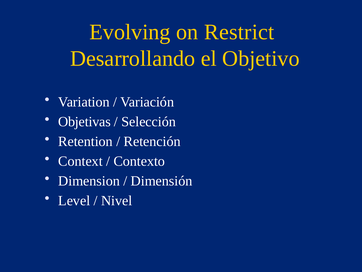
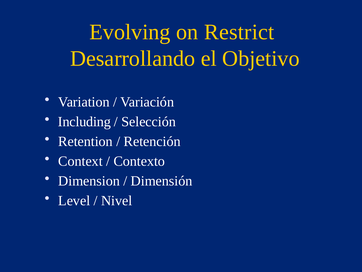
Objetivas: Objetivas -> Including (84, 121)
